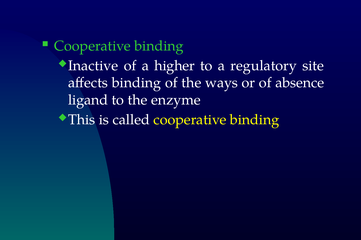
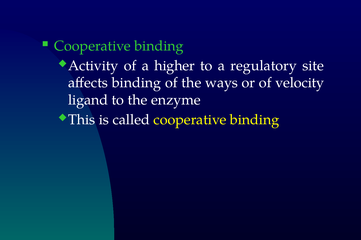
Inactive: Inactive -> Activity (93, 66)
absence: absence -> velocity (300, 83)
